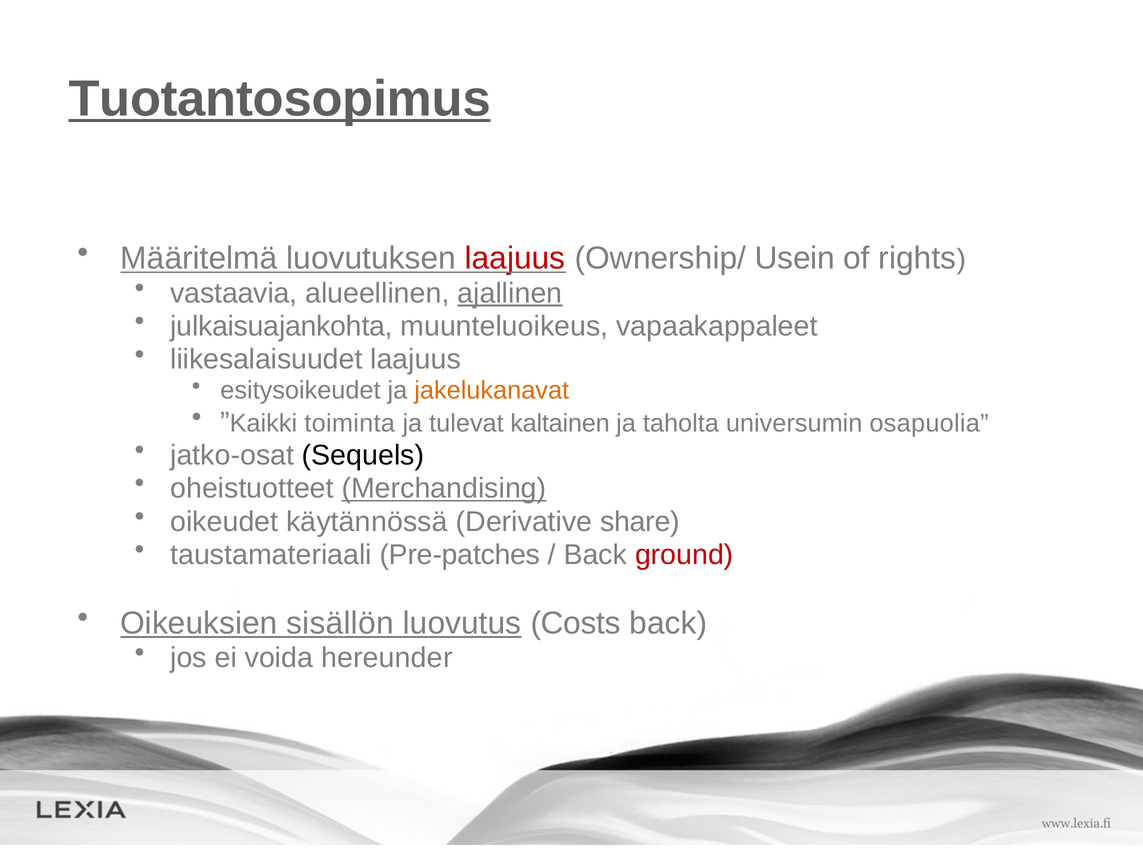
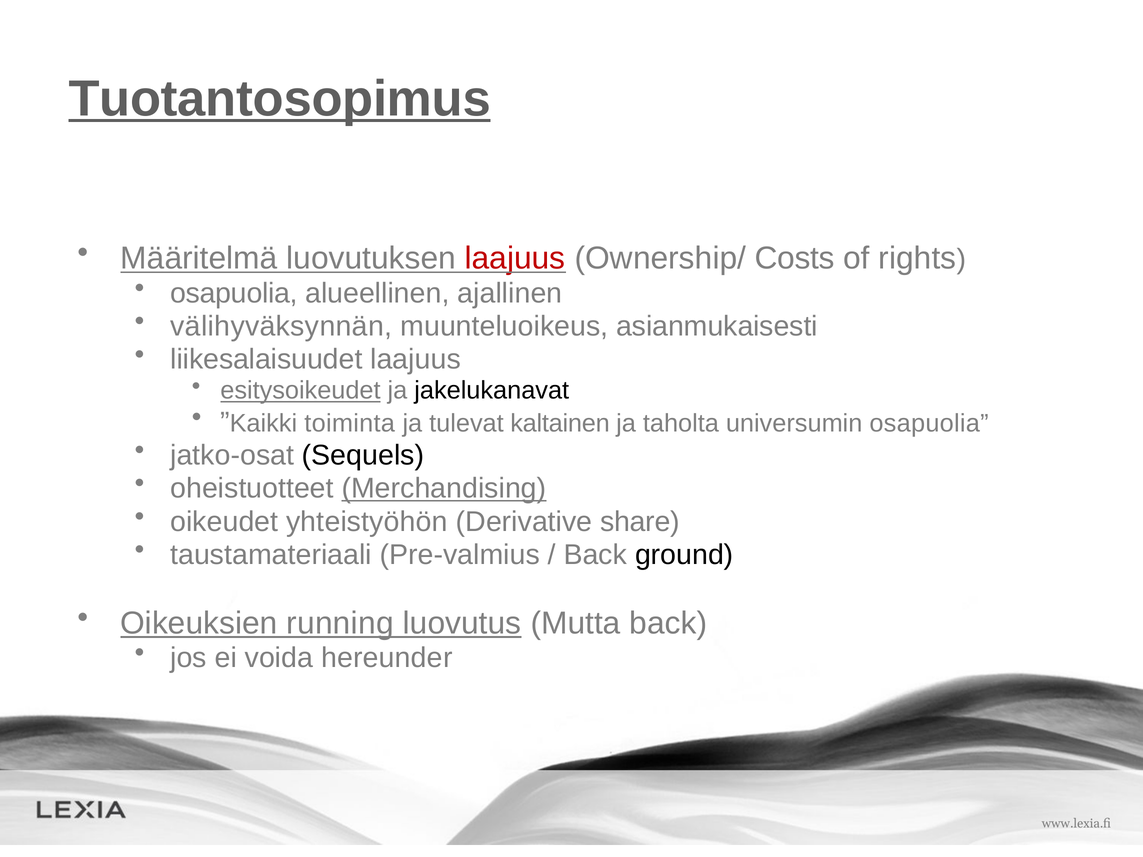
Usein: Usein -> Costs (795, 258)
vastaavia: vastaavia -> osapuolia (234, 293)
ajallinen underline: present -> none (510, 293)
julkaisuajankohta: julkaisuajankohta -> välihyväksynnän (281, 326)
vapaakappaleet: vapaakappaleet -> asianmukaisesti (717, 326)
esitysoikeudet underline: none -> present (300, 391)
jakelukanavat colour: orange -> black (492, 391)
käytännössä: käytännössä -> yhteistyöhön (367, 522)
Pre-patches: Pre-patches -> Pre-valmius (460, 555)
ground colour: red -> black (684, 555)
sisällön: sisällön -> running (340, 623)
Costs: Costs -> Mutta (576, 623)
